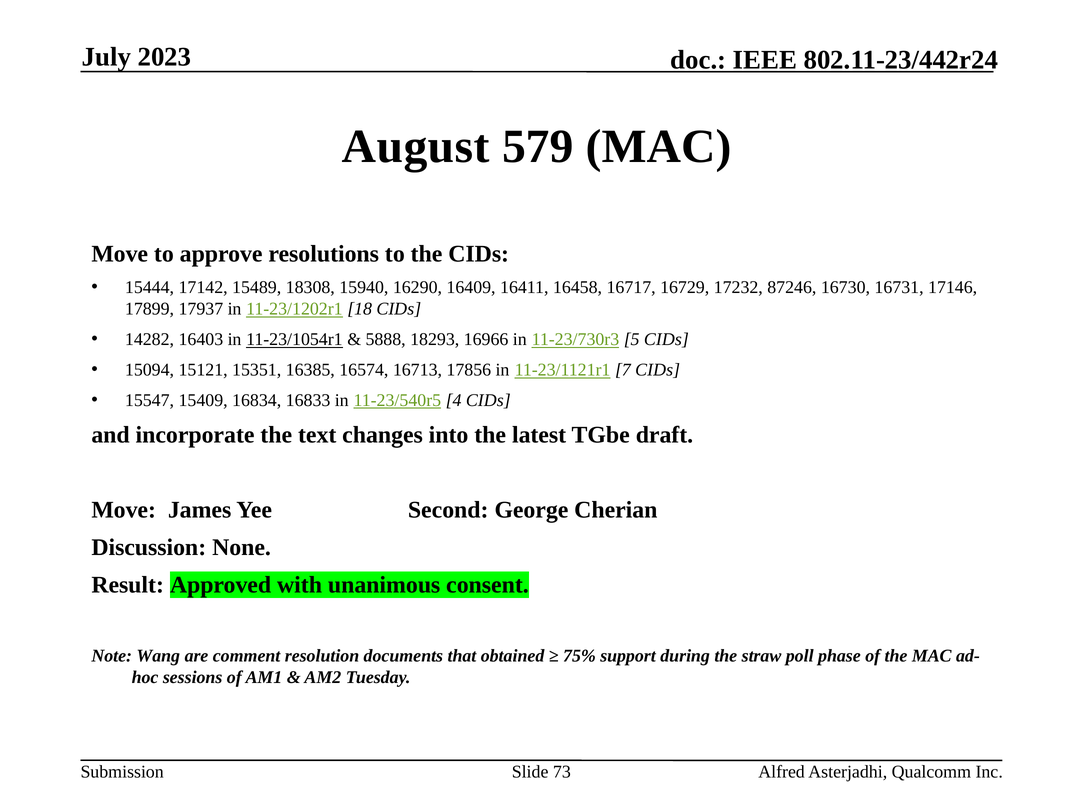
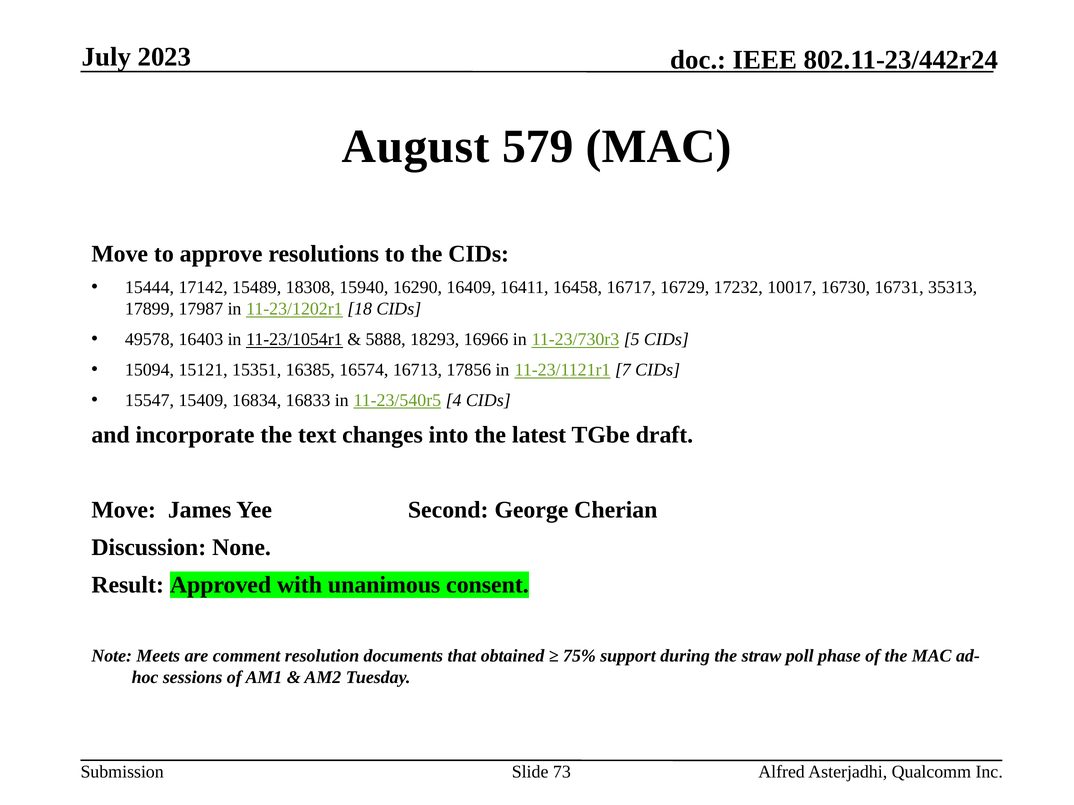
87246: 87246 -> 10017 (792, 288)
17146: 17146 -> 35313 (953, 288)
17937: 17937 -> 17987 (201, 309)
14282: 14282 -> 49578 (150, 340)
Wang: Wang -> Meets (158, 656)
